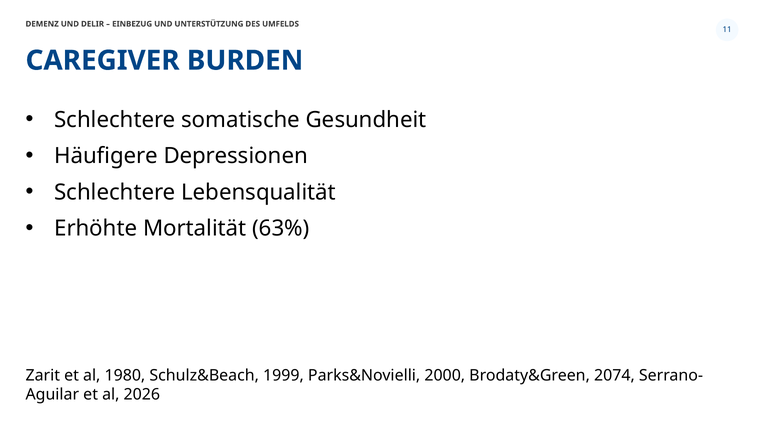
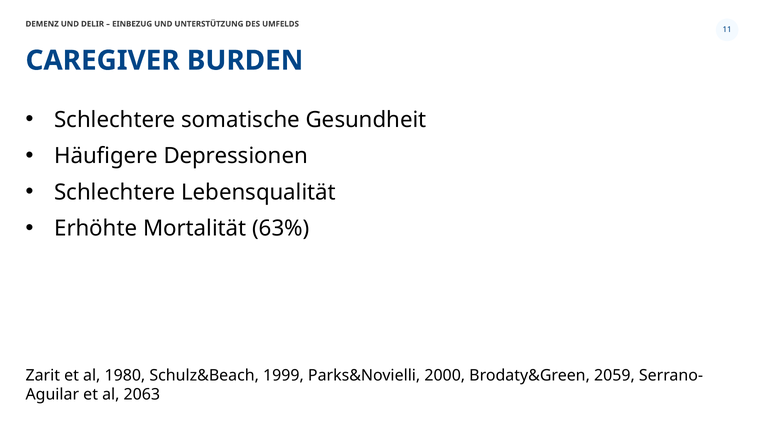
2074: 2074 -> 2059 (614, 375)
2026: 2026 -> 2063 (142, 394)
